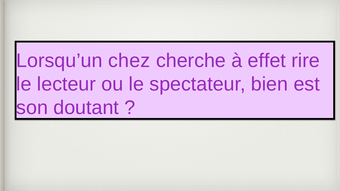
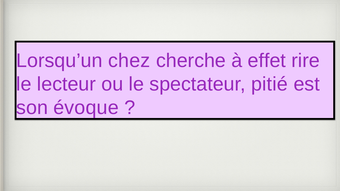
bien: bien -> pitié (269, 84)
doutant: doutant -> évoque (86, 108)
